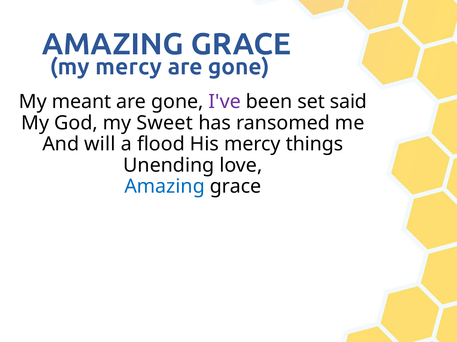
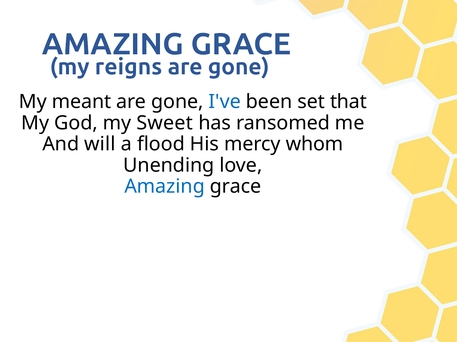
my mercy: mercy -> reigns (128, 67)
I've colour: purple -> blue (225, 102)
said: said -> that (348, 102)
things: things -> whom (315, 144)
